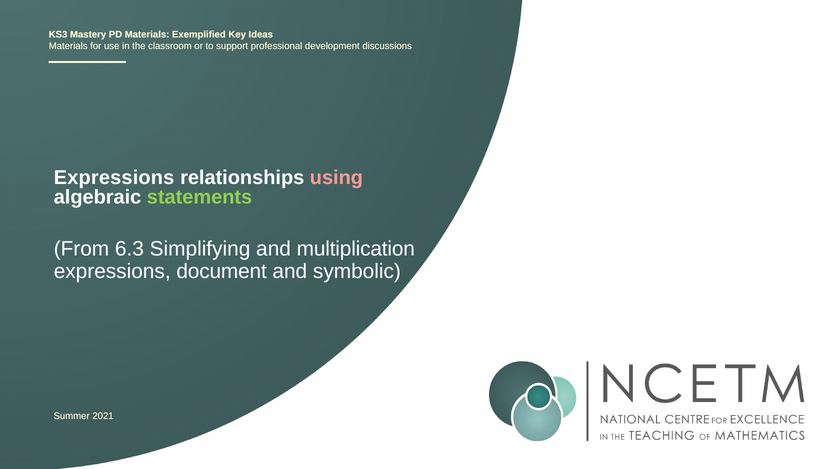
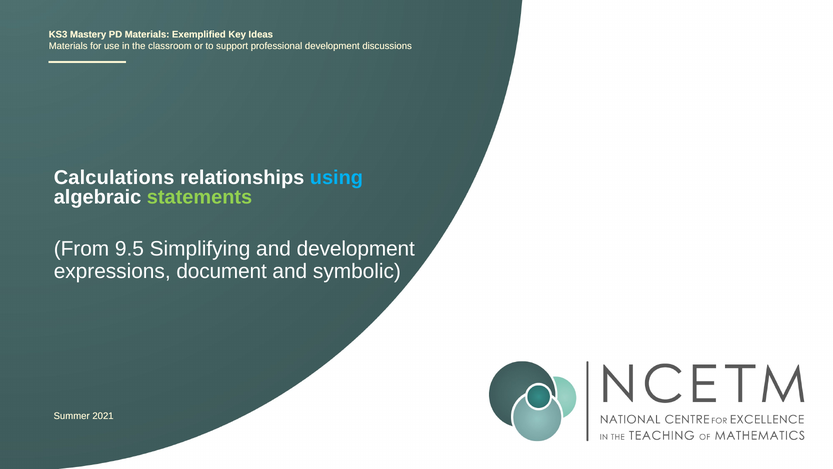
Expressions: Expressions -> Calculations (114, 177)
using colour: pink -> light blue (336, 177)
6.3: 6.3 -> 9.5 (129, 249)
and multiplication: multiplication -> development (356, 249)
